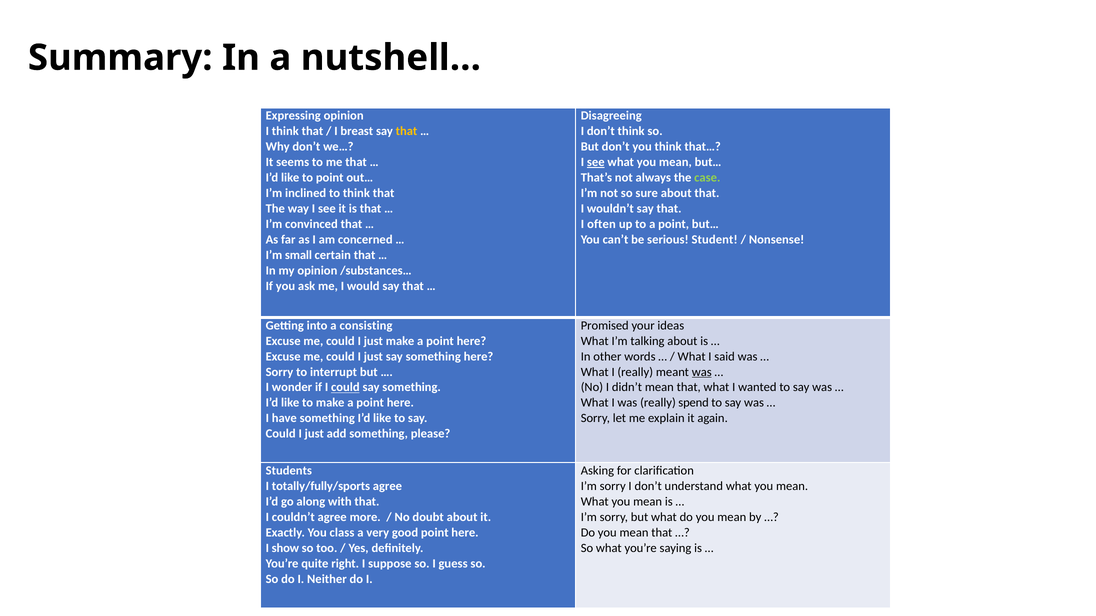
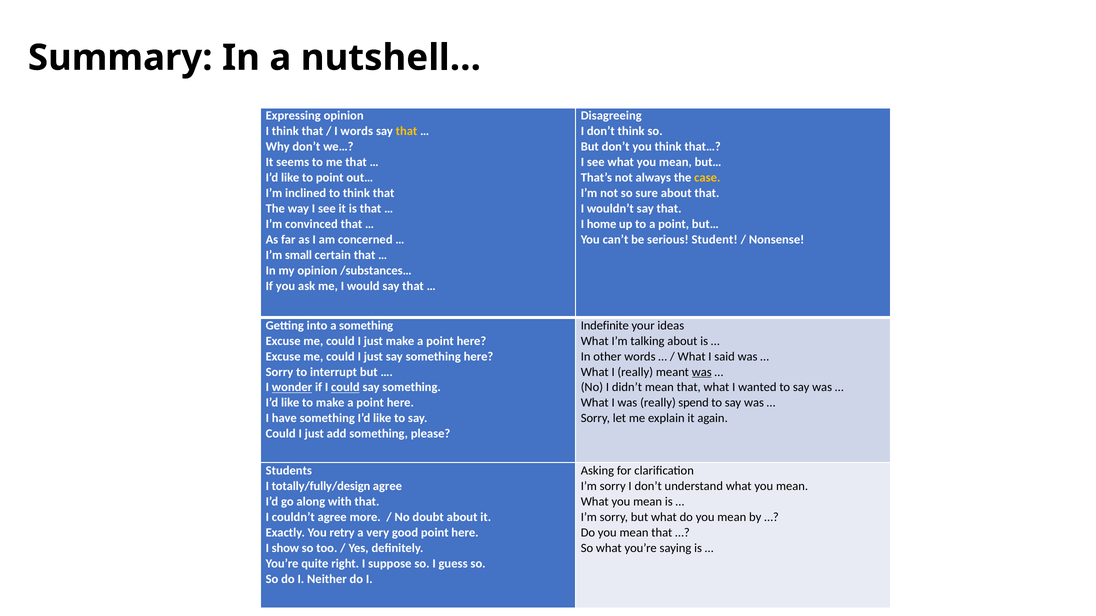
I breast: breast -> words (357, 131)
see underline: present -> none (596, 162)
case colour: light green -> yellow (707, 178)
often: often -> home (602, 224)
a consisting: consisting -> something (366, 326)
Promised: Promised -> Indefinite (605, 326)
wonder underline: none -> present (292, 388)
totally/fully/sports: totally/fully/sports -> totally/fully/design (321, 486)
class: class -> retry (342, 533)
